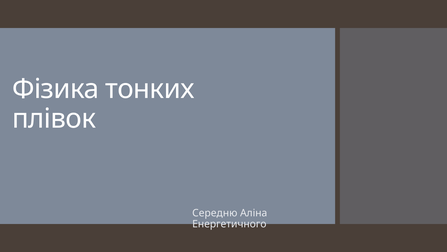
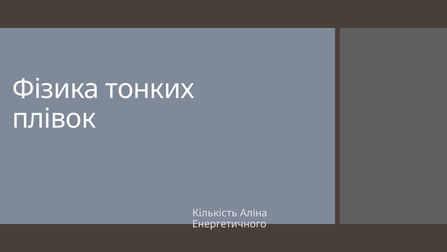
Середню: Середню -> Кількість (215, 213)
